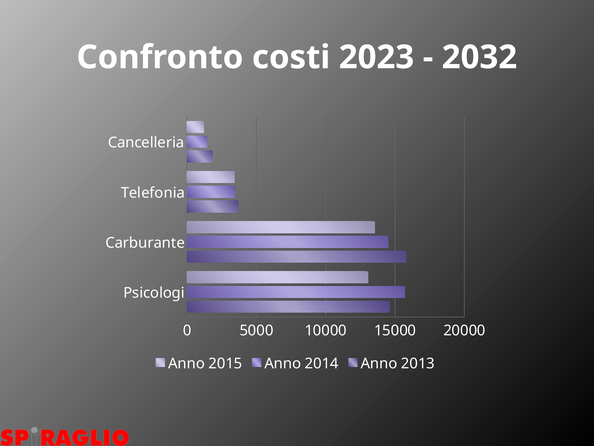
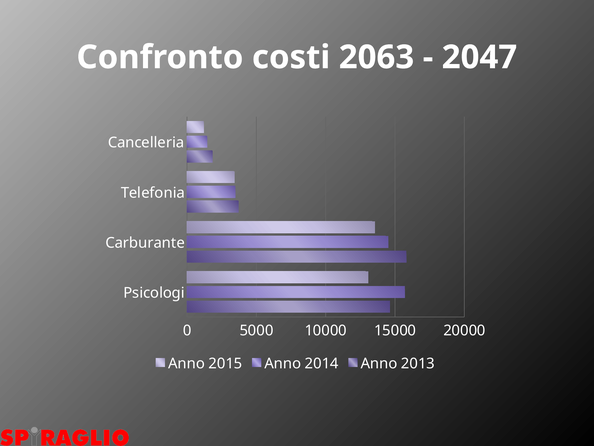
2023: 2023 -> 2063 (376, 57)
2032: 2032 -> 2047 (479, 57)
